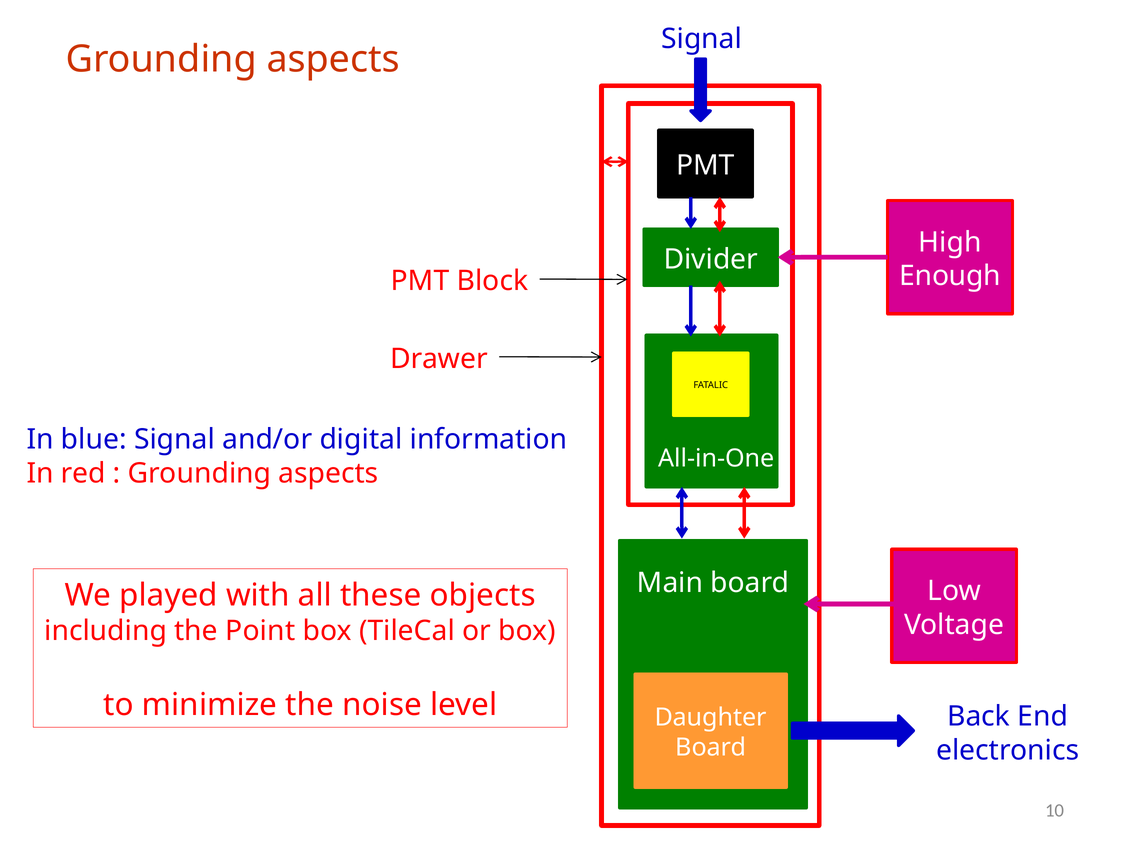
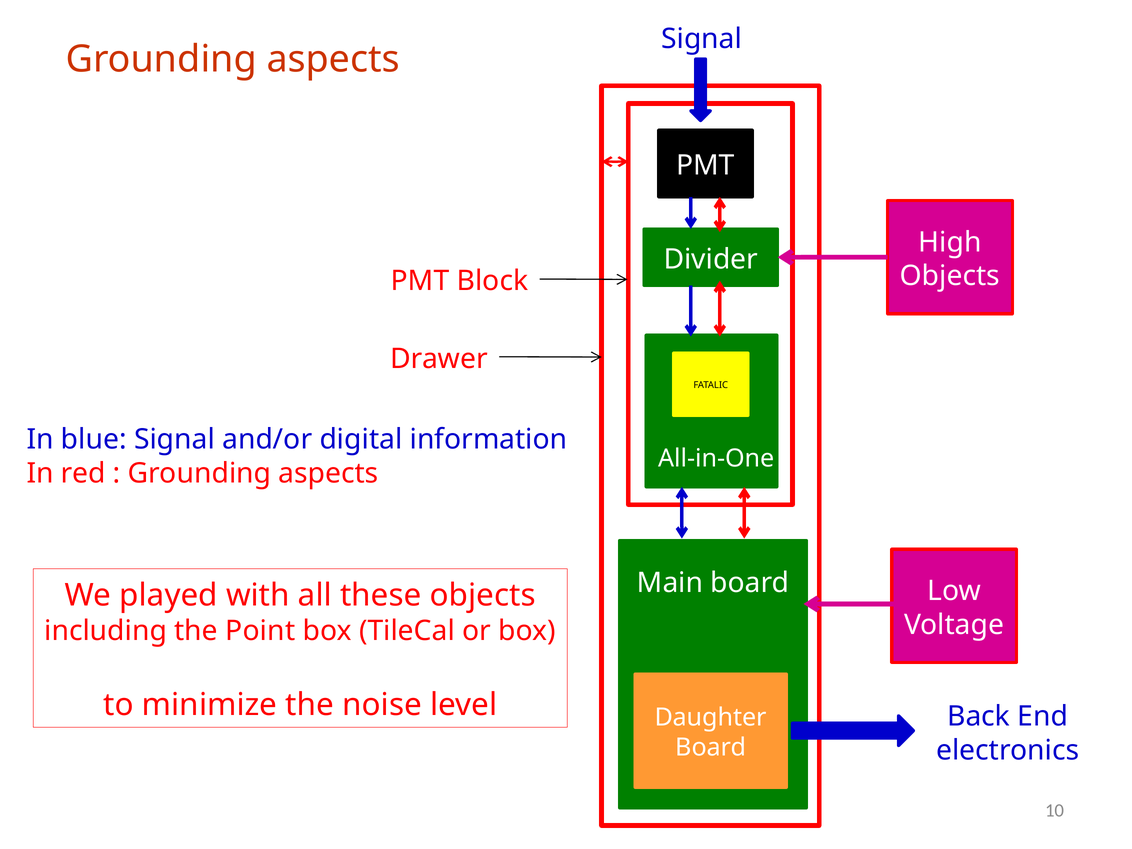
Enough: Enough -> Objects (950, 276)
